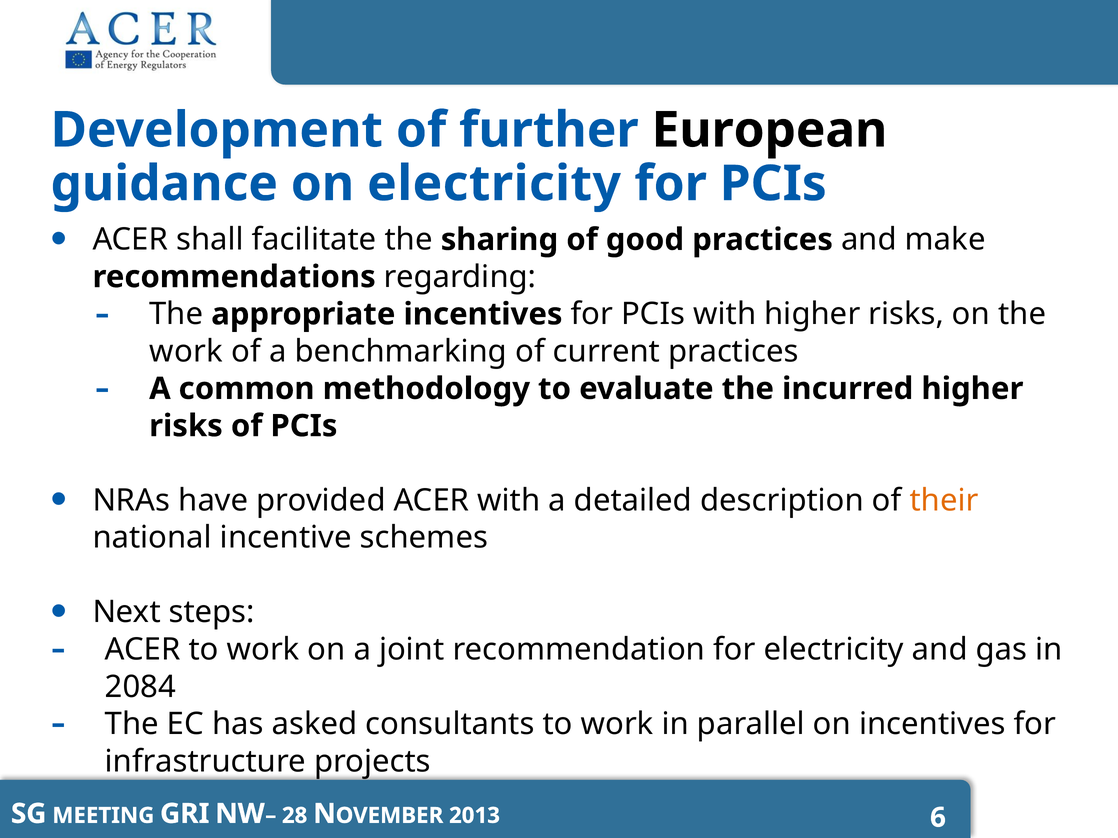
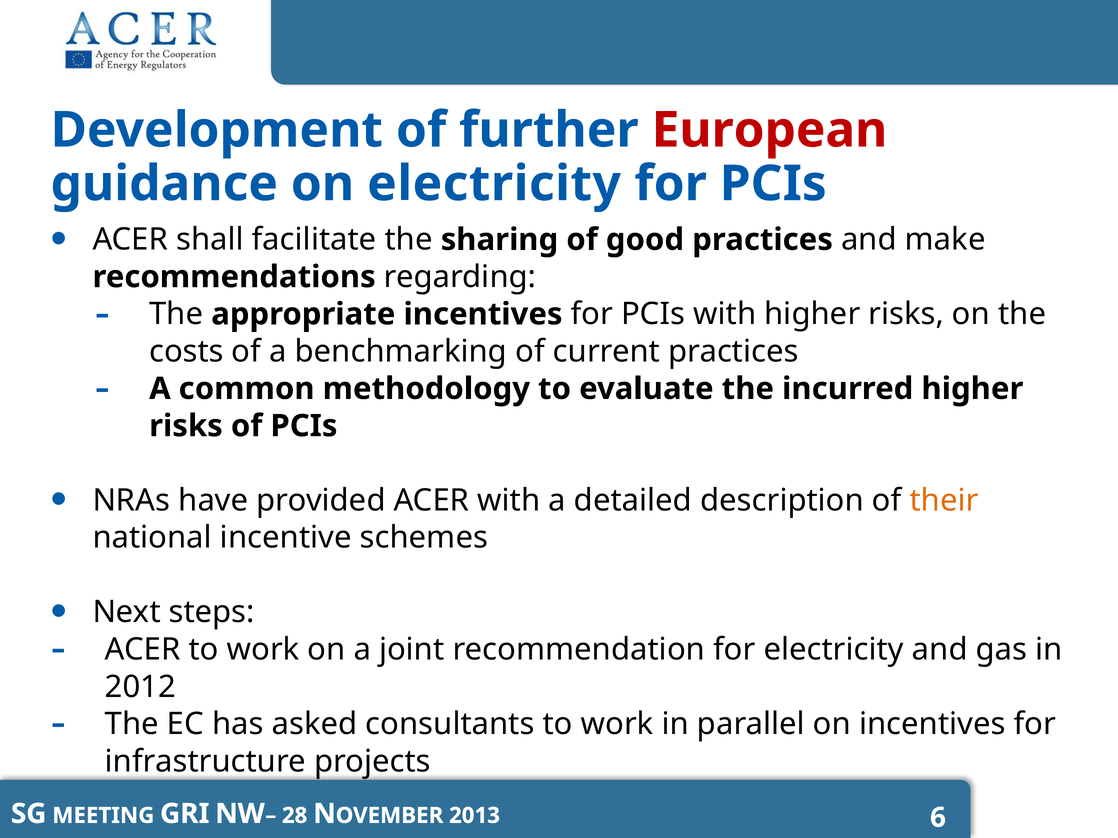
European colour: black -> red (769, 130)
work: work -> costs (186, 352)
2084: 2084 -> 2012 (140, 687)
